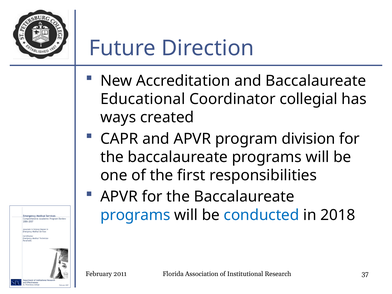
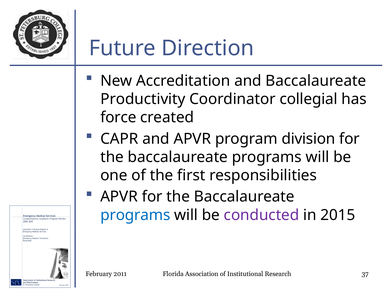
Educational: Educational -> Productivity (143, 99)
ways: ways -> force (118, 117)
conducted colour: blue -> purple (261, 215)
2018: 2018 -> 2015 (338, 215)
